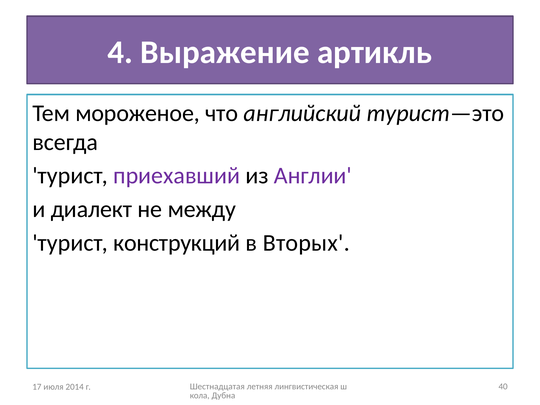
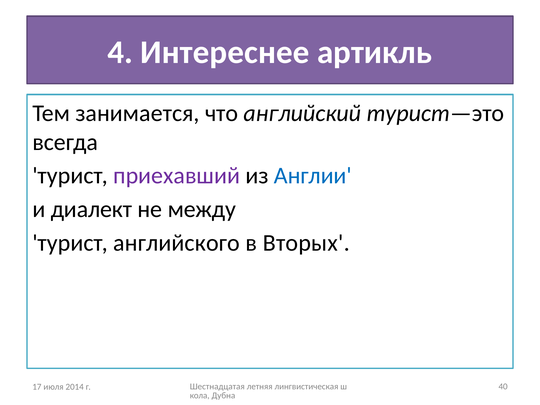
Выражение: Выражение -> Интереснее (225, 52)
мороженое: мороженое -> занимается (137, 113)
Англии colour: purple -> blue (313, 176)
конструкций: конструкций -> английского (177, 243)
